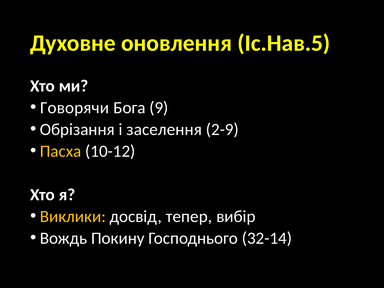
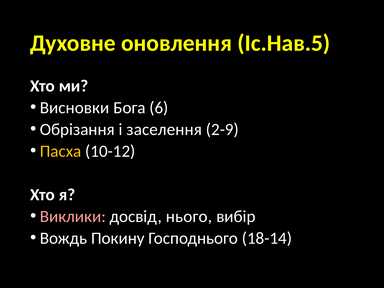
Говорячи: Говорячи -> Висновки (75, 108)
9: 9 -> 6 (159, 108)
Виклики colour: yellow -> pink (73, 216)
тепер: тепер -> нього (189, 216)
32-14: 32-14 -> 18-14 (267, 238)
